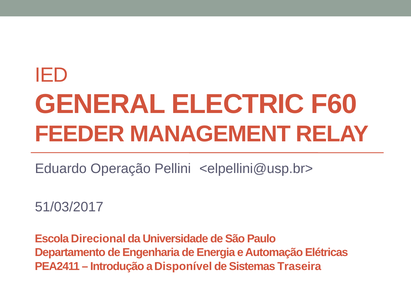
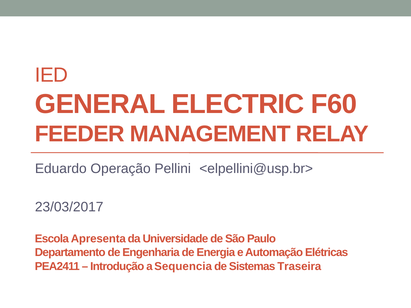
51/03/2017: 51/03/2017 -> 23/03/2017 (69, 207)
Direcional: Direcional -> Apresenta (98, 239)
Disponível: Disponível -> Sequencia (183, 266)
